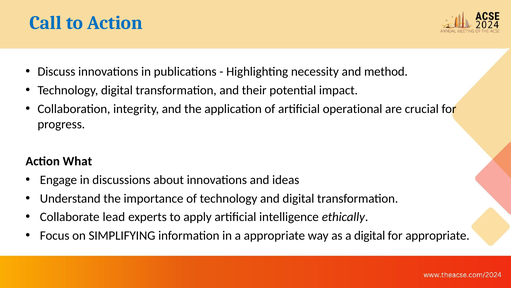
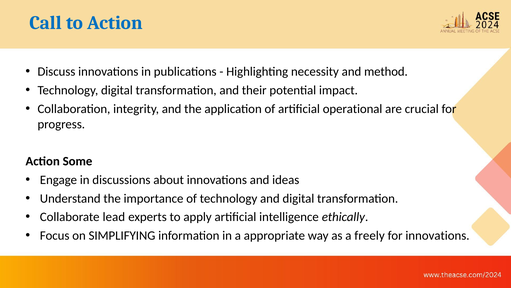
What: What -> Some (77, 161)
a digital: digital -> freely (370, 235)
for appropriate: appropriate -> innovations (437, 235)
